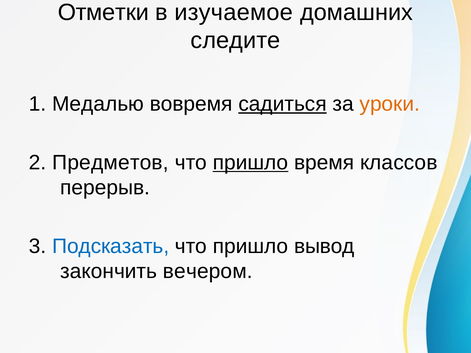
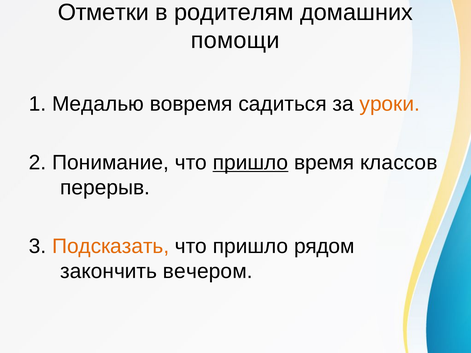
изучаемое: изучаемое -> родителям (234, 12)
следите: следите -> помощи (235, 41)
садиться underline: present -> none (283, 104)
Предметов: Предметов -> Понимание (111, 163)
Подсказать colour: blue -> orange (111, 246)
вывод: вывод -> рядом (324, 246)
